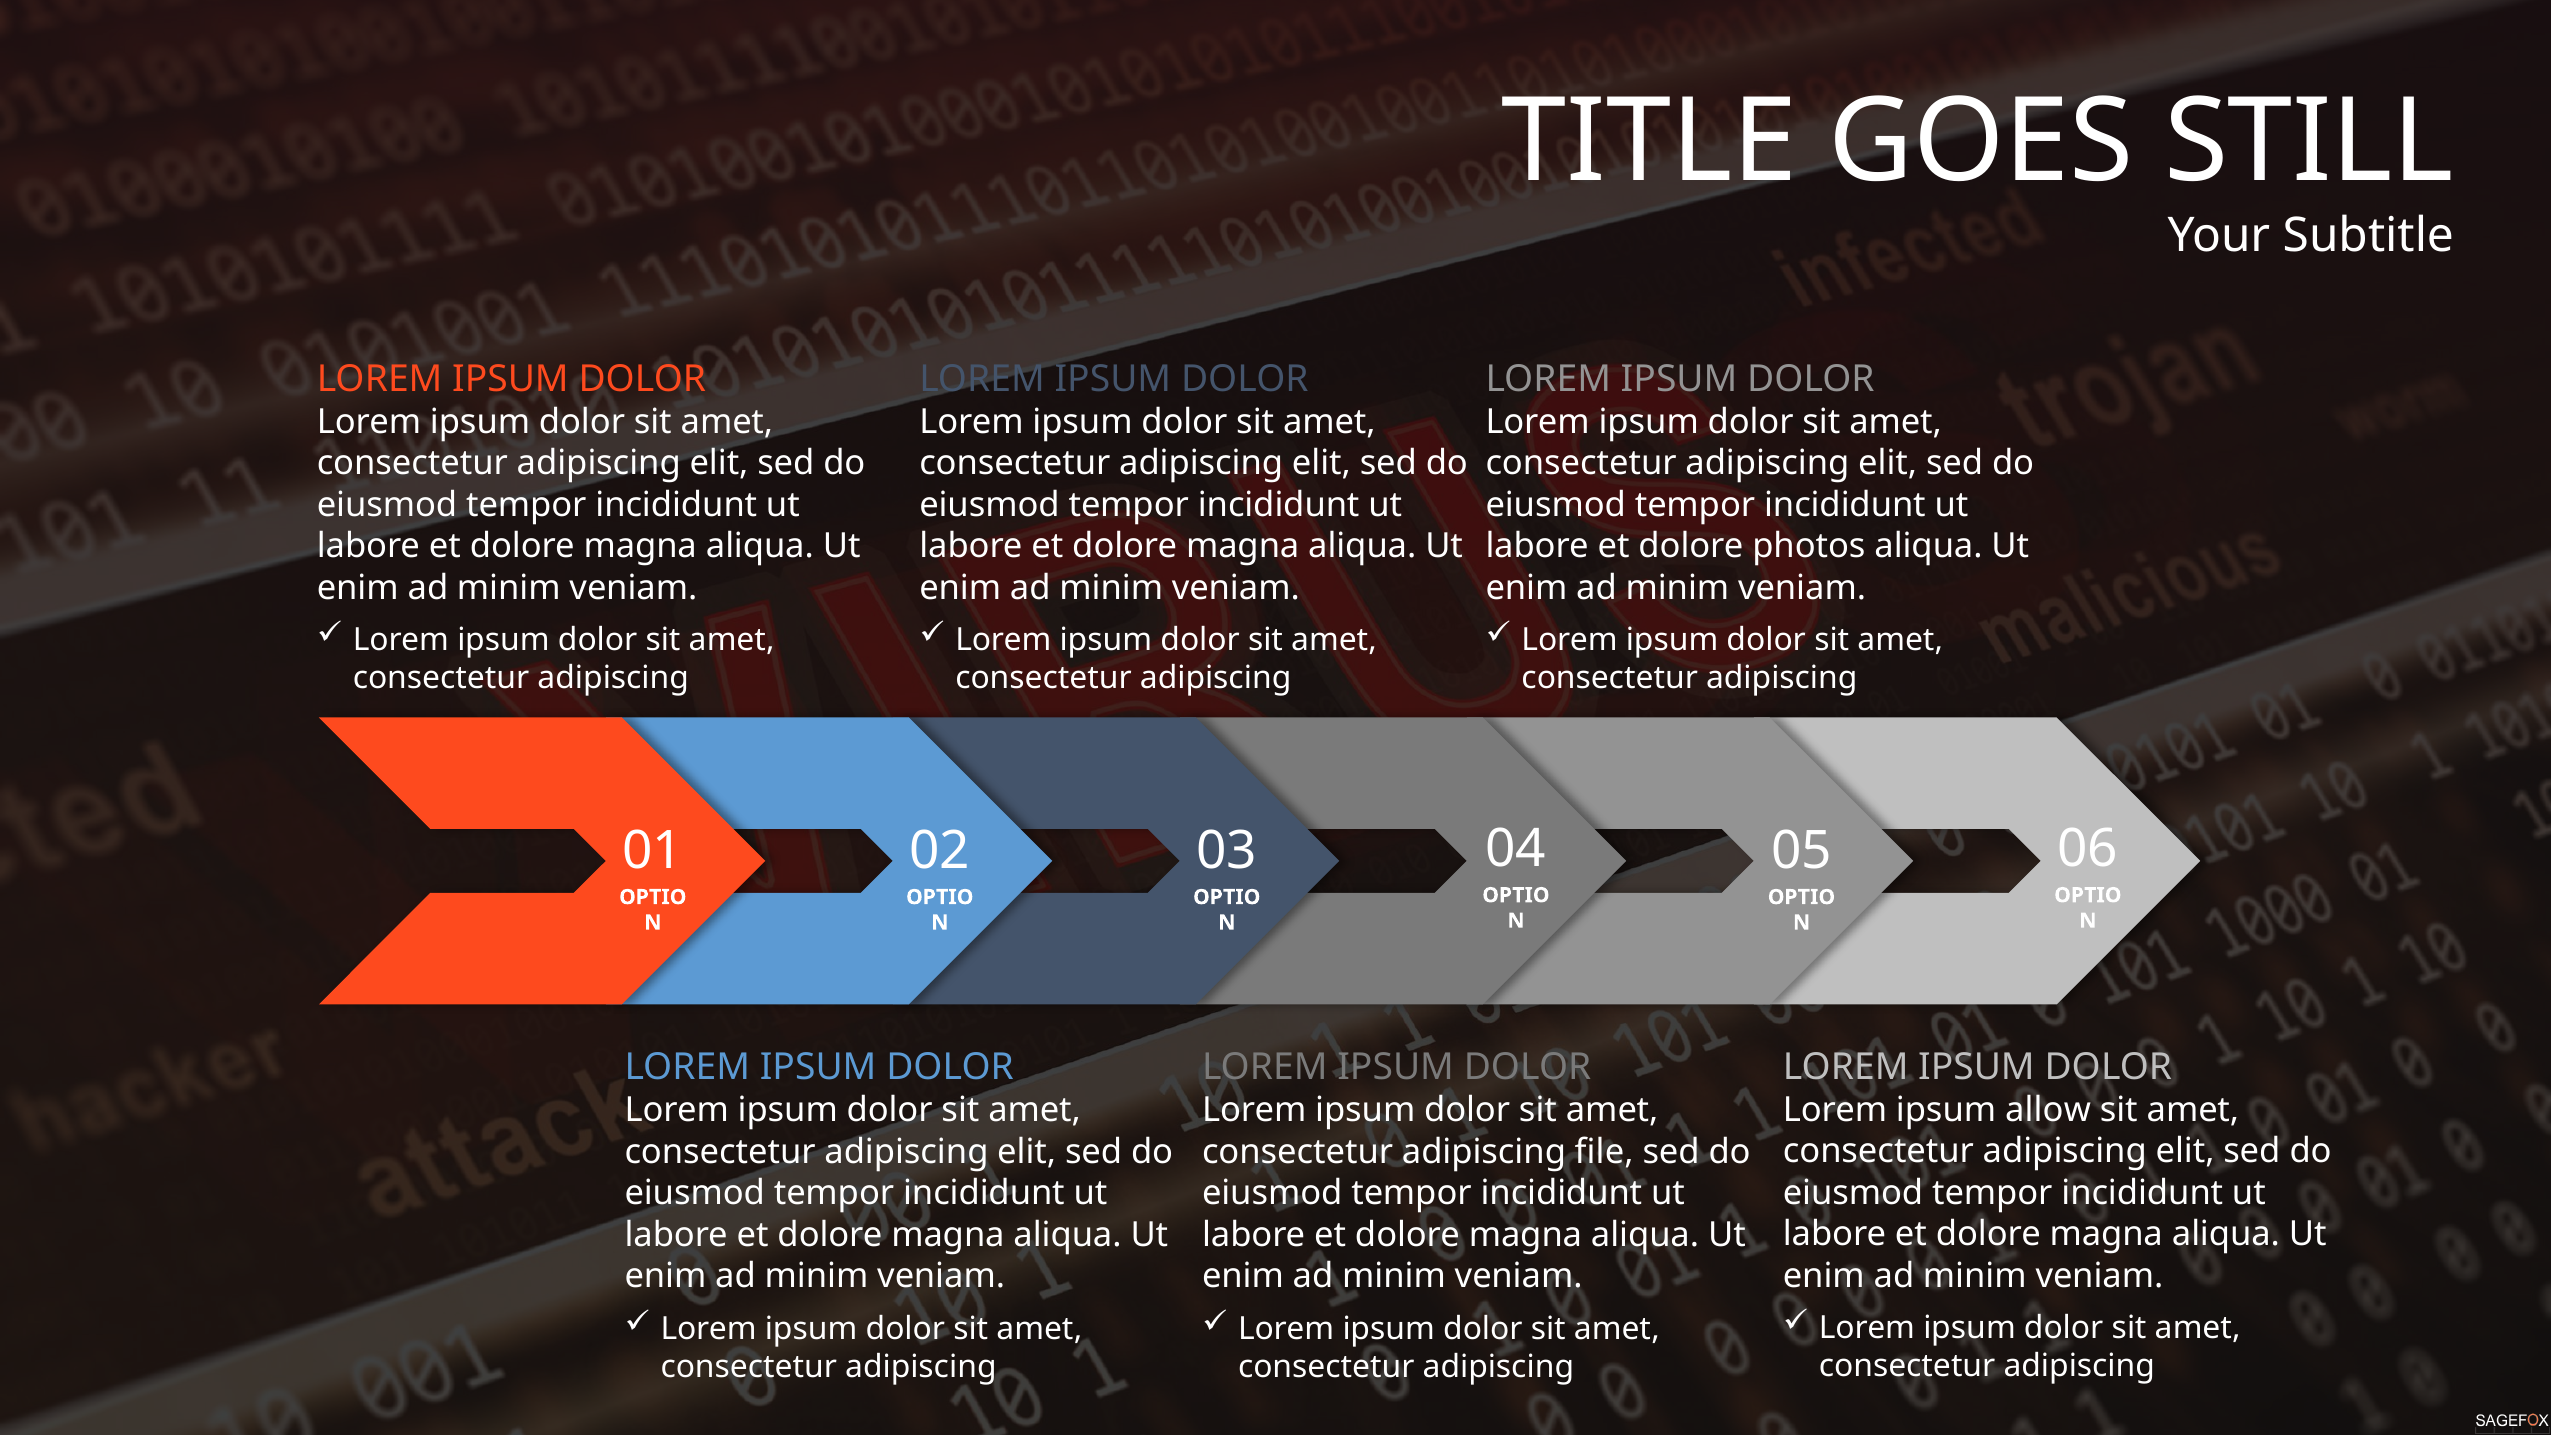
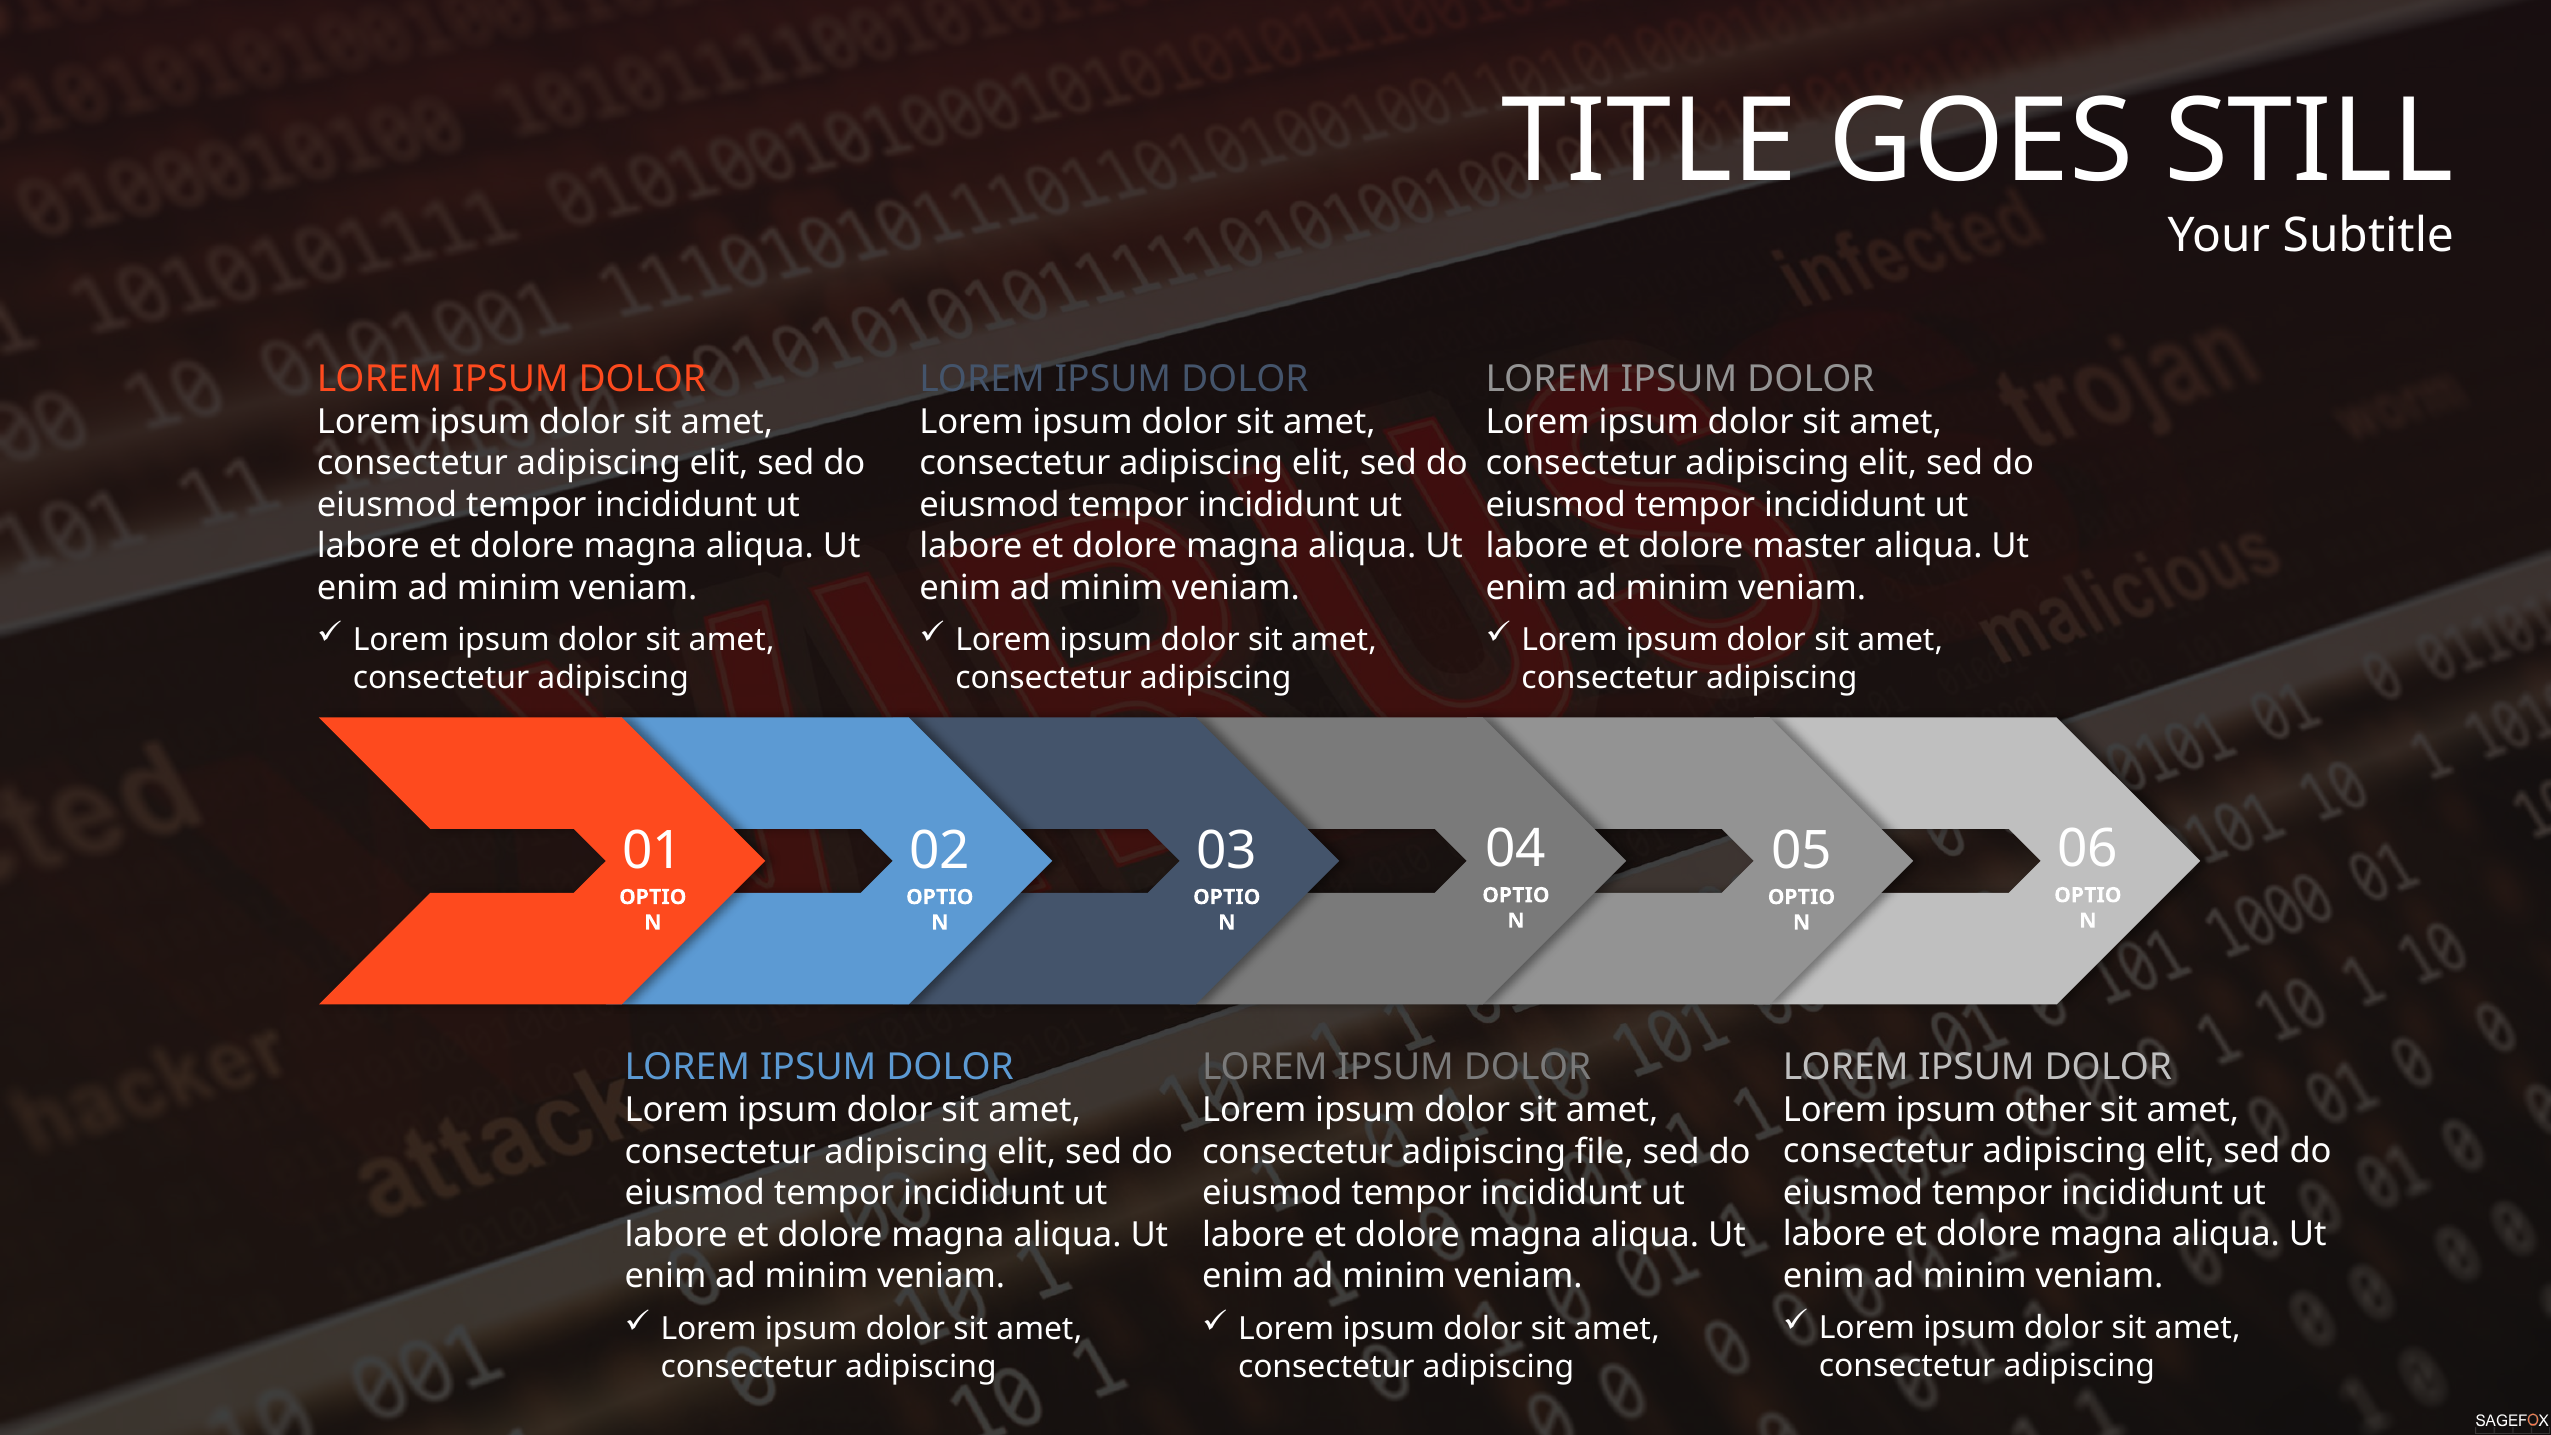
photos: photos -> master (1809, 546)
allow: allow -> other (2048, 1110)
